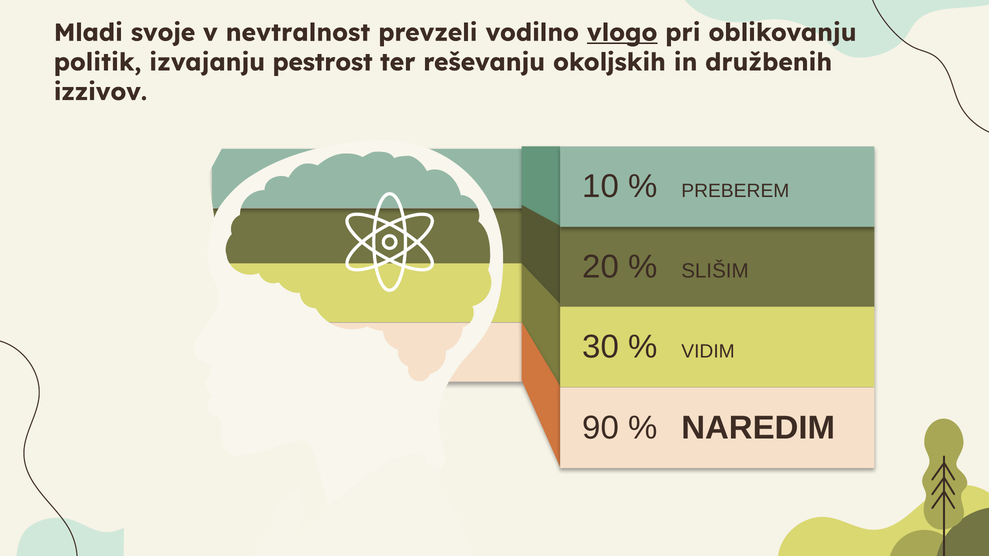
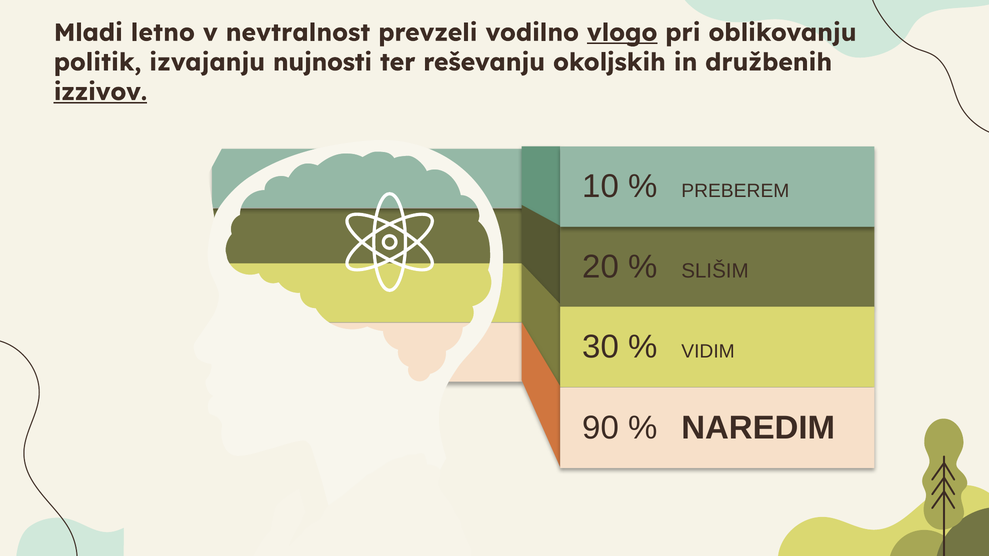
svoje: svoje -> letno (163, 33)
pestrost: pestrost -> nujnosti (323, 62)
izzivov underline: none -> present (100, 92)
